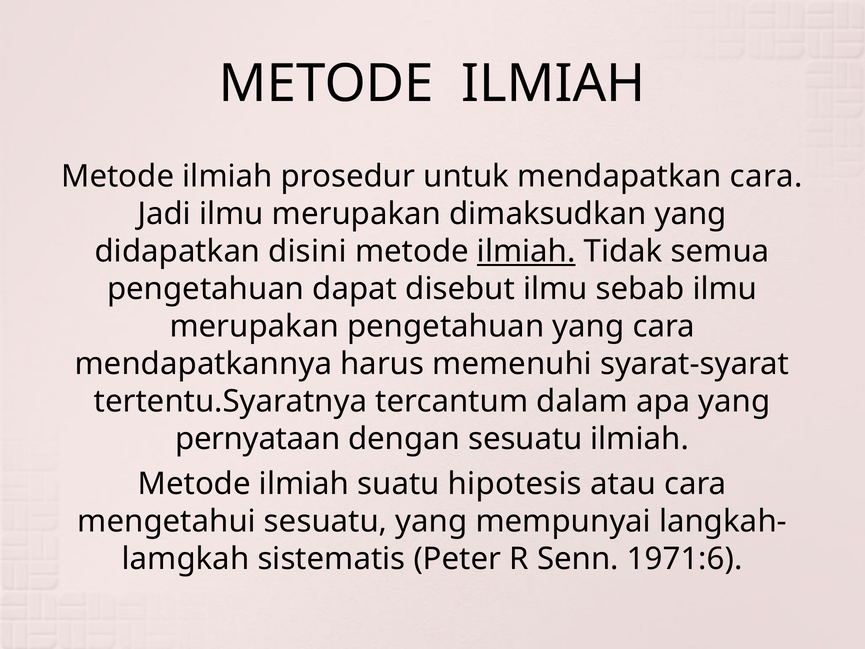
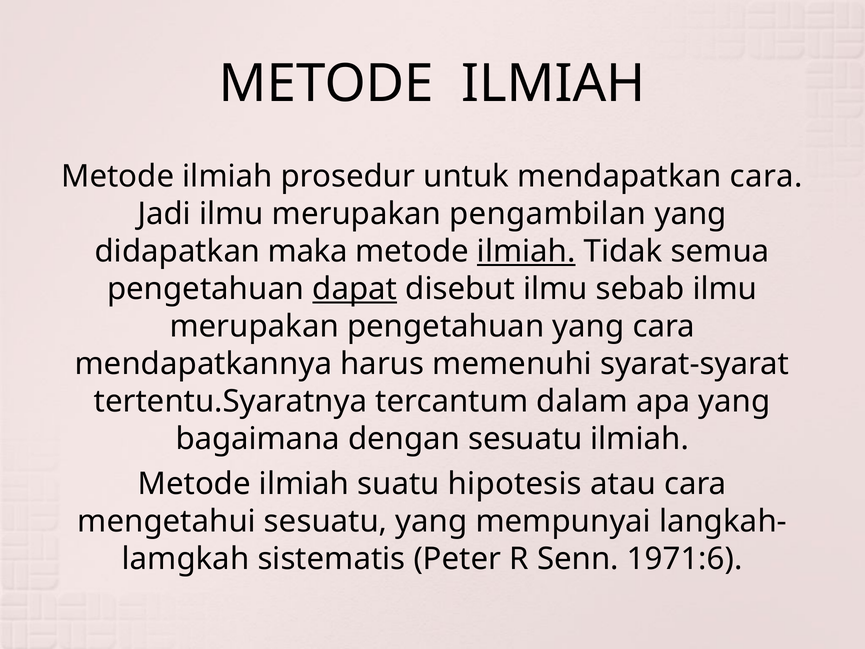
dimaksudkan: dimaksudkan -> pengambilan (548, 214)
disini: disini -> maka (308, 251)
dapat underline: none -> present (355, 289)
pernyataan: pernyataan -> bagaimana (258, 439)
